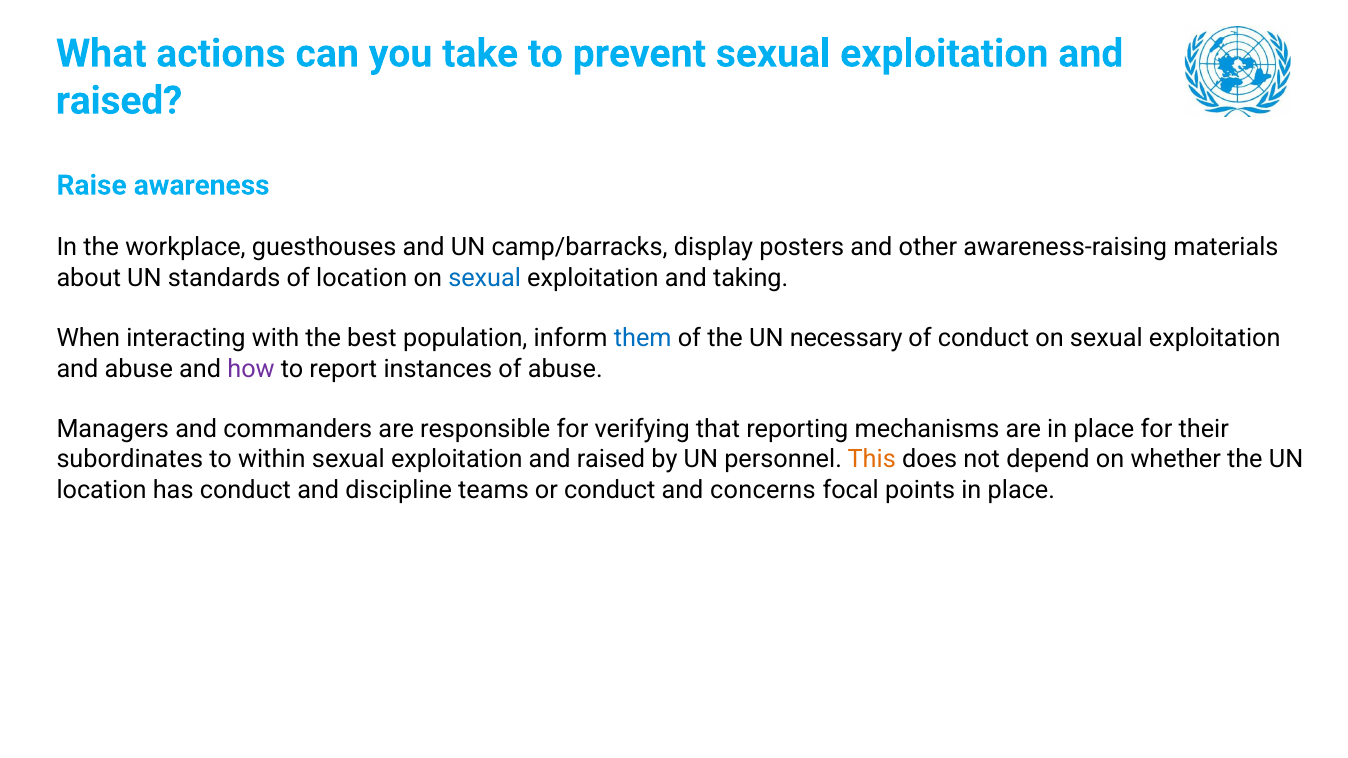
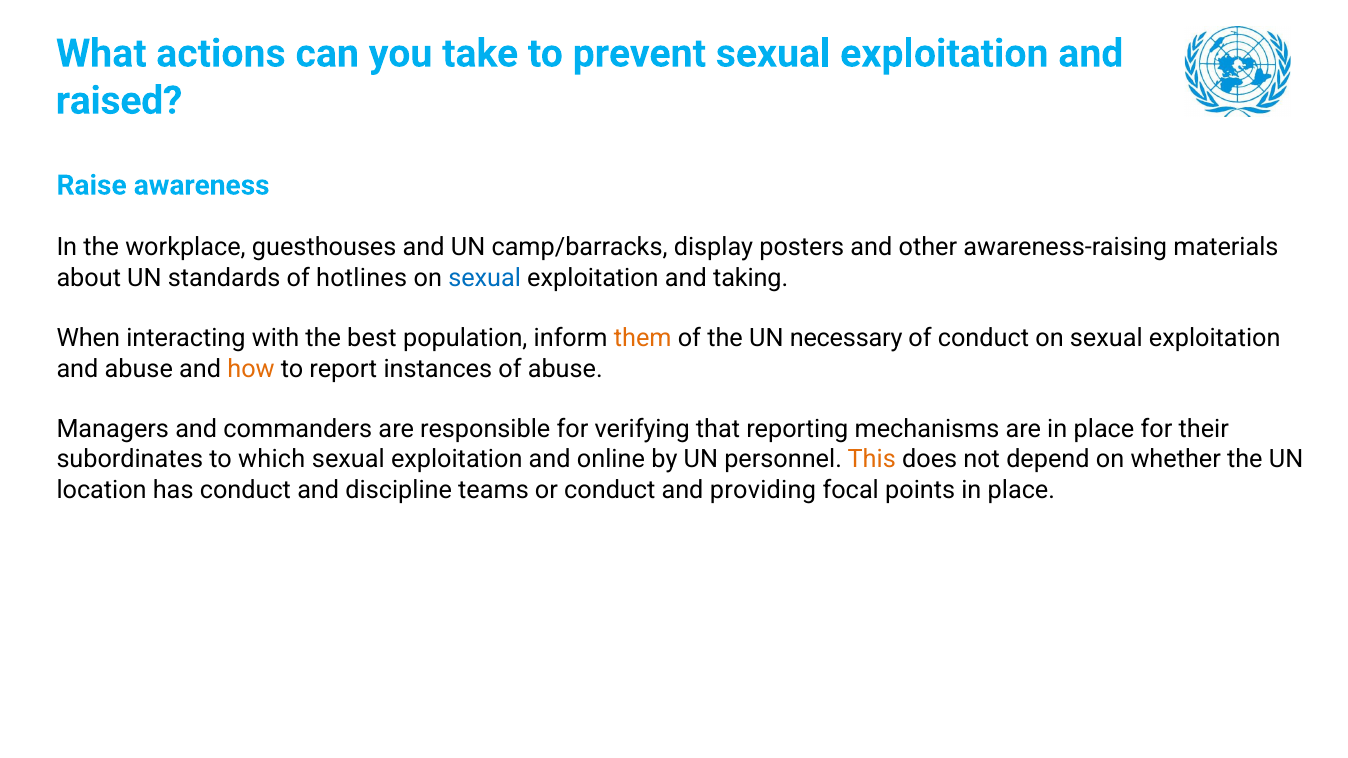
of location: location -> hotlines (362, 278)
them colour: blue -> orange (643, 338)
how colour: purple -> orange (251, 369)
within: within -> which (272, 460)
raised: raised -> online (611, 460)
concerns: concerns -> providing (763, 490)
